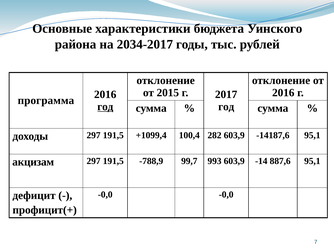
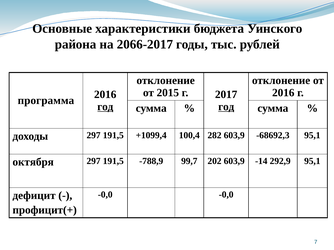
2034-2017: 2034-2017 -> 2066-2017 (145, 44)
год underline: none -> present (226, 107)
-14187,6: -14187,6 -> -68692,3 (273, 136)
акцизам: акцизам -> октября (33, 162)
993: 993 -> 202 (215, 161)
887,6: 887,6 -> 292,9 (280, 161)
